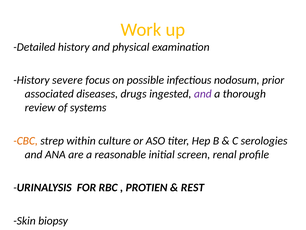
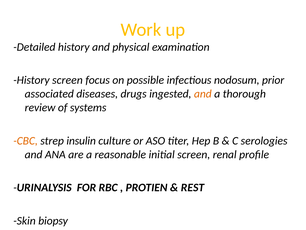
History severe: severe -> screen (67, 80)
and colour: purple -> orange (203, 94)
within: within -> insulin (81, 140)
